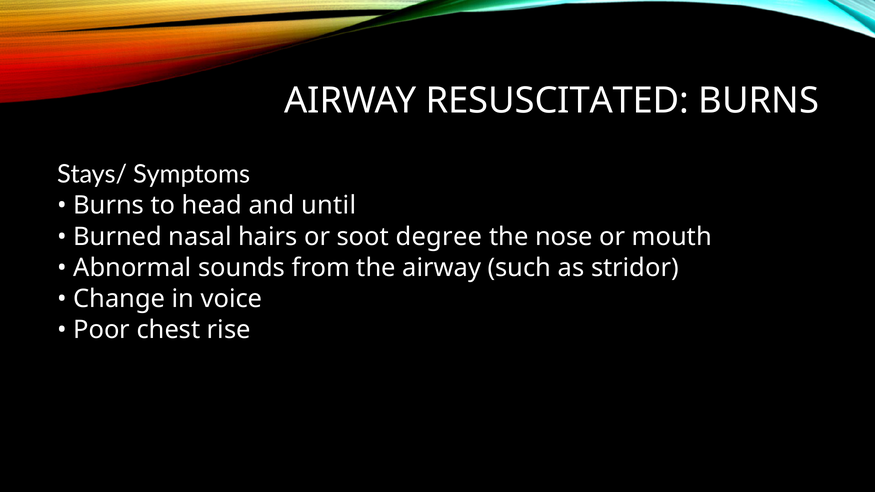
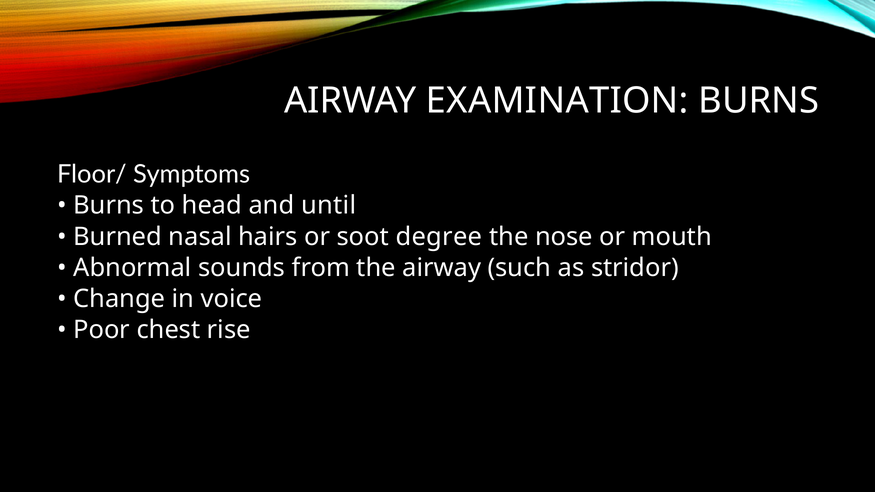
RESUSCITATED: RESUSCITATED -> EXAMINATION (557, 101)
Stays/: Stays/ -> Floor/ (92, 174)
